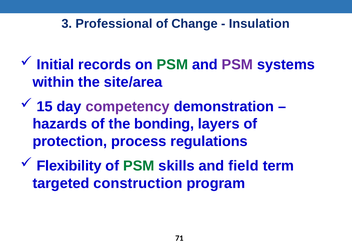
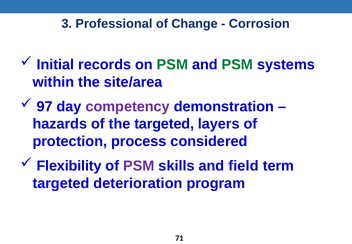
Insulation: Insulation -> Corrosion (259, 24)
PSM colour: purple -> green (237, 65)
15: 15 -> 97 (45, 106)
the bonding: bonding -> targeted (164, 124)
regulations: regulations -> considered (209, 141)
PSM colour: green -> purple (139, 166)
construction: construction -> deterioration (138, 183)
